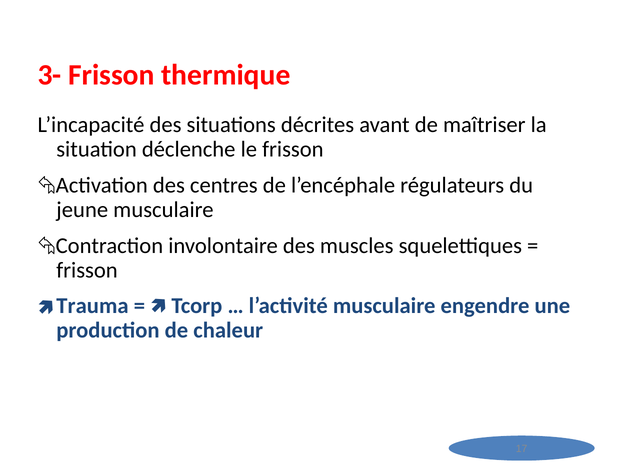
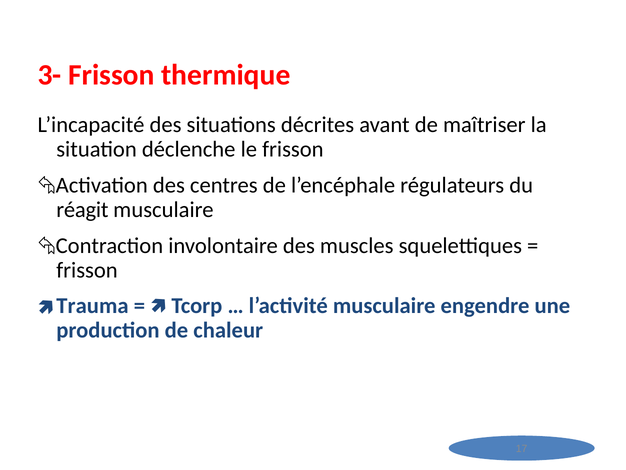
jeune: jeune -> réagit (82, 210)
